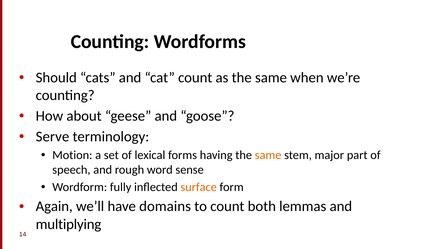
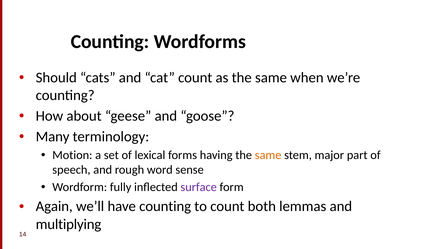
Serve: Serve -> Many (53, 136)
surface colour: orange -> purple (199, 187)
have domains: domains -> counting (165, 206)
